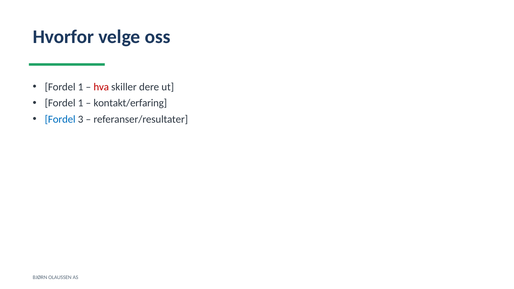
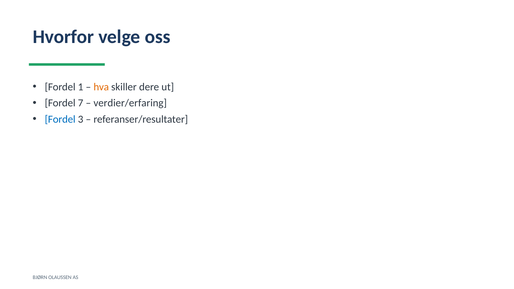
hva colour: red -> orange (101, 87)
1: 1 -> 7 (81, 103)
kontakt/erfaring: kontakt/erfaring -> verdier/erfaring (130, 103)
